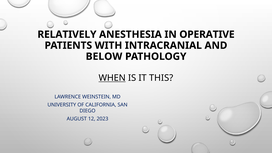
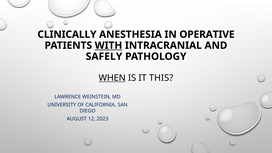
RELATIVELY: RELATIVELY -> CLINICALLY (67, 34)
WITH underline: none -> present (108, 45)
BELOW: BELOW -> SAFELY (104, 56)
